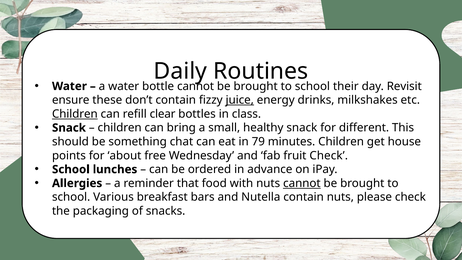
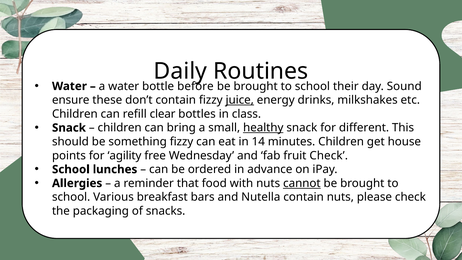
bottle cannot: cannot -> before (195, 86)
Revisit: Revisit -> Sound (404, 86)
Children underline: present -> none (75, 114)
healthy underline: none -> present (263, 128)
something chat: chat -> fizzy (182, 142)
79: 79 -> 14 (258, 142)
about: about -> agility (125, 155)
